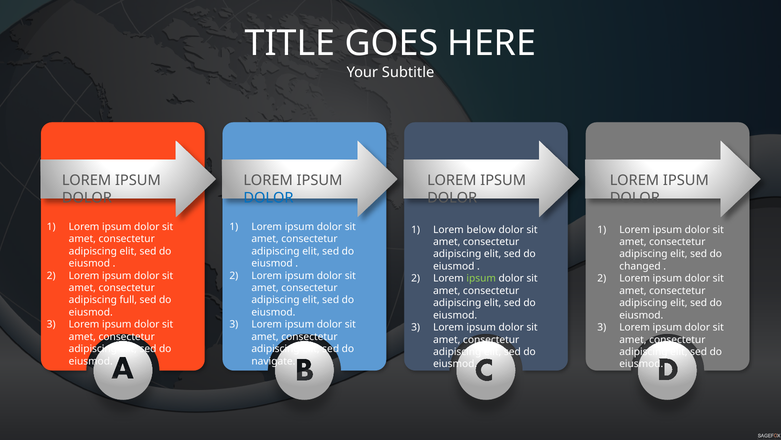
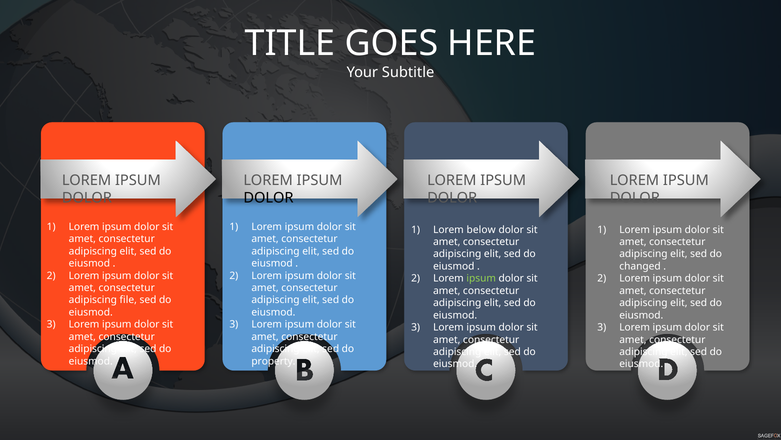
DOLOR colour: blue -> black (269, 198)
full: full -> file (128, 300)
navigate: navigate -> property (273, 361)
